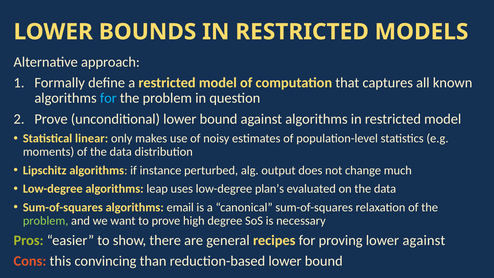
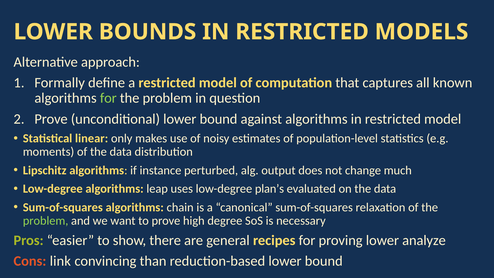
for colour: light blue -> light green (108, 98)
email: email -> chain (180, 207)
lower against: against -> analyze (424, 240)
this: this -> link (60, 261)
